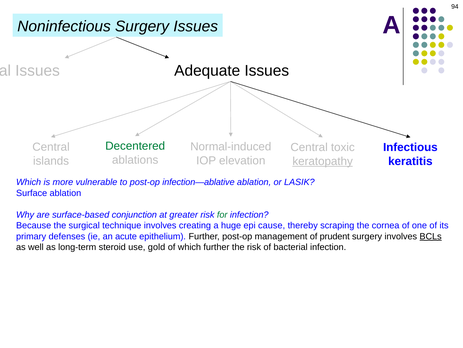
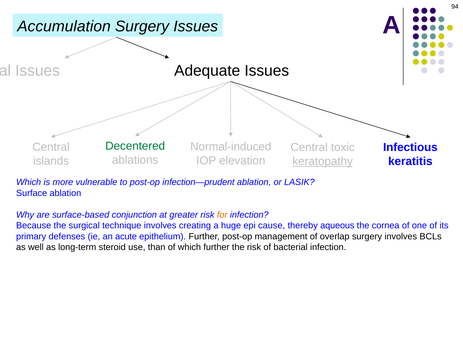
Noninfectious: Noninfectious -> Accumulation (64, 26)
infection—ablative: infection—ablative -> infection—prudent (198, 182)
for colour: green -> orange (222, 214)
scraping: scraping -> aqueous (337, 225)
prudent: prudent -> overlap (335, 236)
BCLs underline: present -> none (431, 236)
gold: gold -> than (157, 247)
